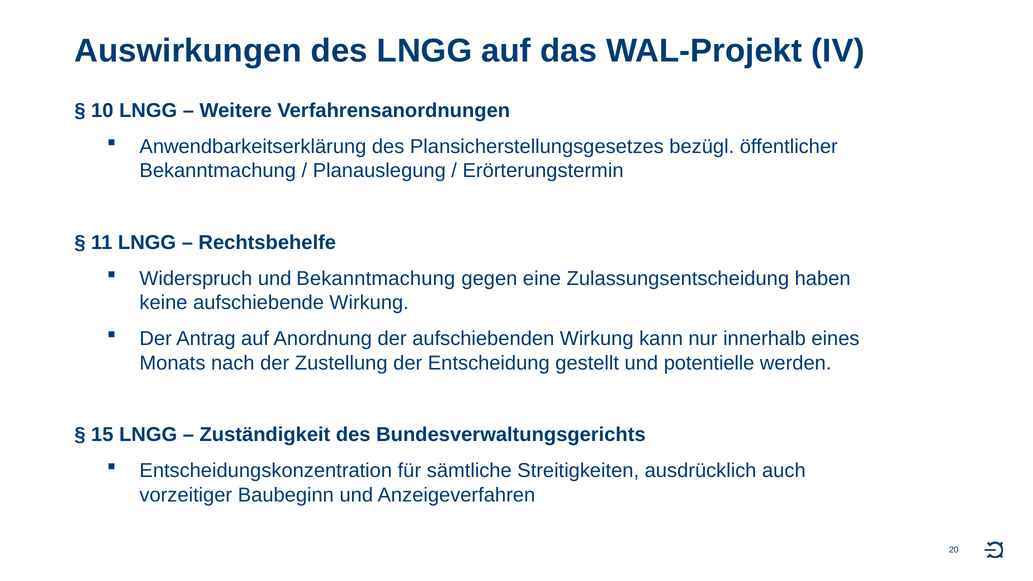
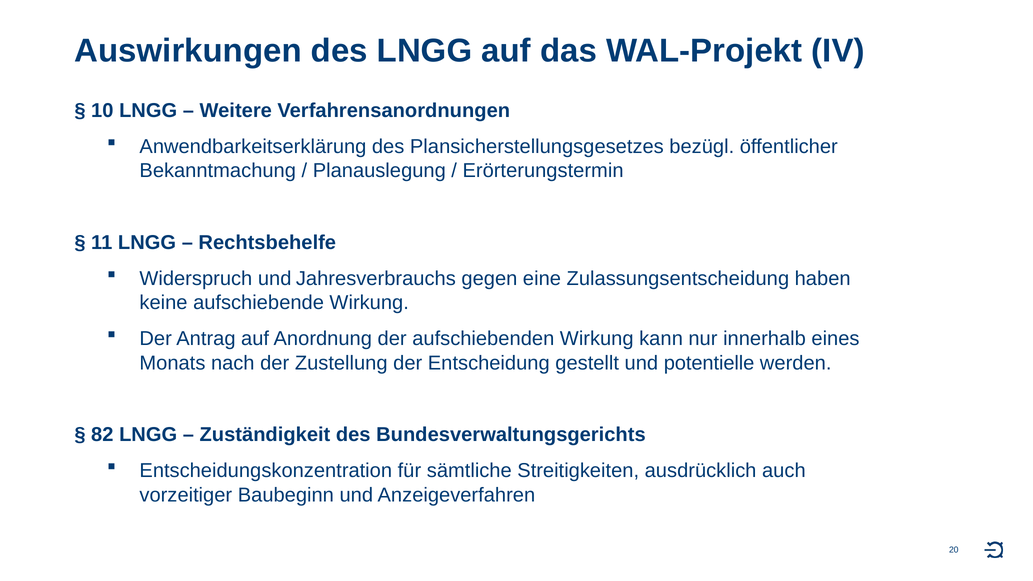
und Bekanntmachung: Bekanntmachung -> Jahresverbrauchs (376, 278)
15: 15 -> 82 (102, 435)
